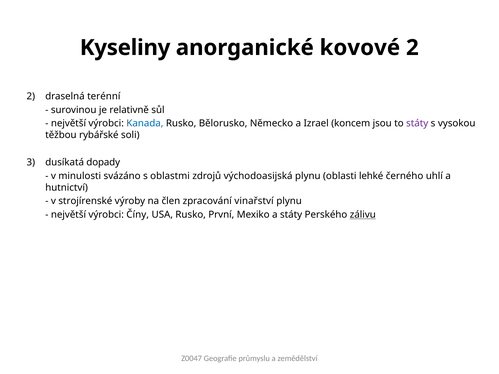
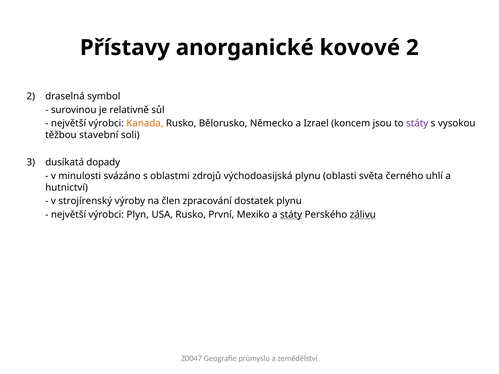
Kyseliny: Kyseliny -> Přístavy (125, 48)
terénní: terénní -> symbol (104, 96)
Kanada colour: blue -> orange (145, 124)
rybářské: rybářské -> stavební (99, 135)
lehké: lehké -> světa (371, 176)
strojírenské: strojírenské -> strojírenský (85, 201)
vinařství: vinařství -> dostatek (254, 201)
Číny: Číny -> Plyn (138, 215)
státy underline: none -> present (291, 215)
